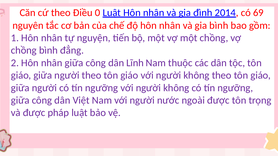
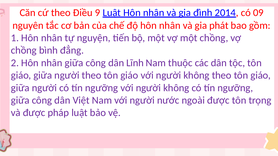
0: 0 -> 9 (98, 13)
69: 69 -> 09 (258, 13)
gia bình: bình -> phát (219, 25)
